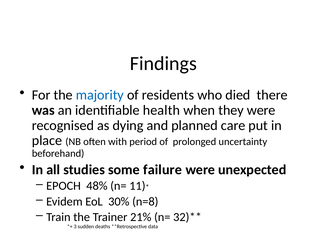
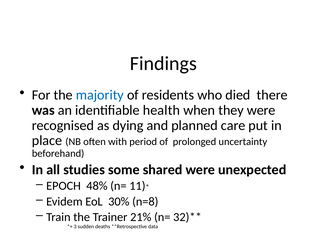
failure: failure -> shared (163, 170)
